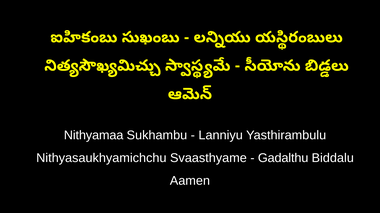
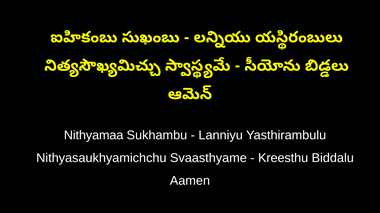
Gadalthu: Gadalthu -> Kreesthu (283, 159)
